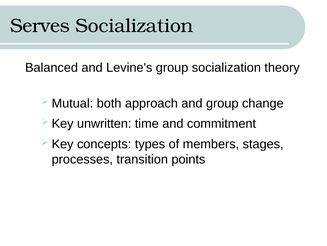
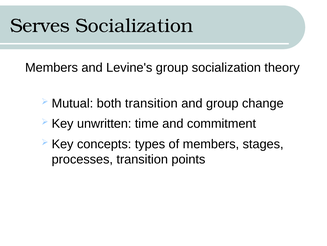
Balanced: Balanced -> Members (52, 67)
both approach: approach -> transition (151, 103)
